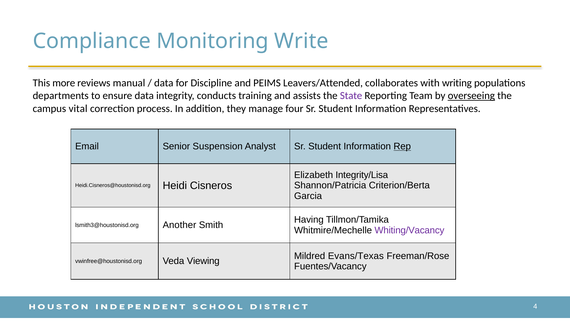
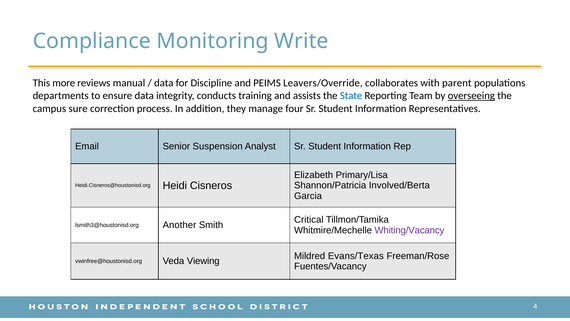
Leavers/Attended: Leavers/Attended -> Leavers/Override (323, 83)
writing: writing -> parent (457, 83)
State colour: purple -> blue (351, 96)
vital: vital -> sure (78, 108)
Rep underline: present -> none (402, 146)
Integrity/Lisa: Integrity/Lisa -> Primary/Lisa (362, 175)
Criterion/Berta: Criterion/Berta -> Involved/Berta (399, 185)
Having: Having -> Critical (309, 220)
